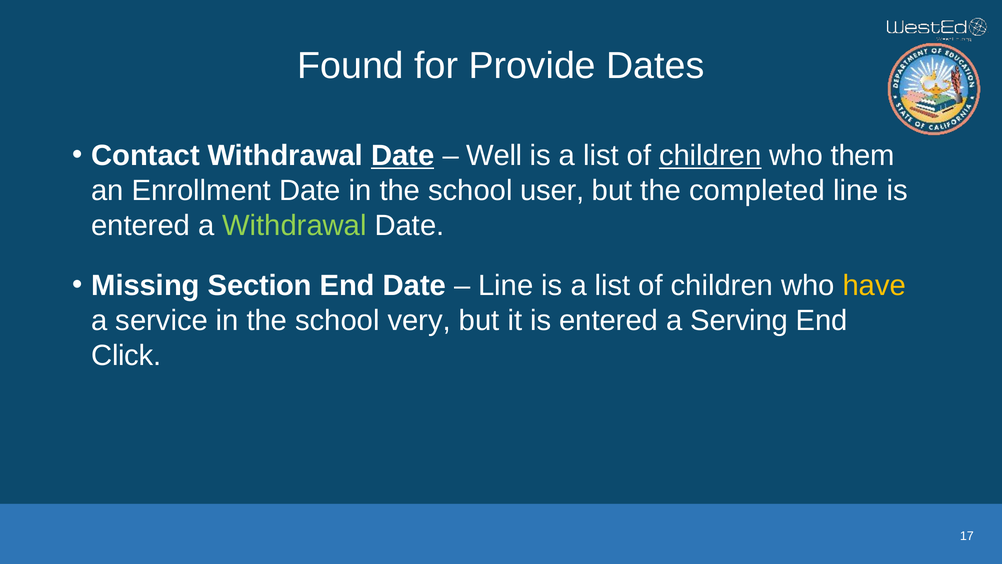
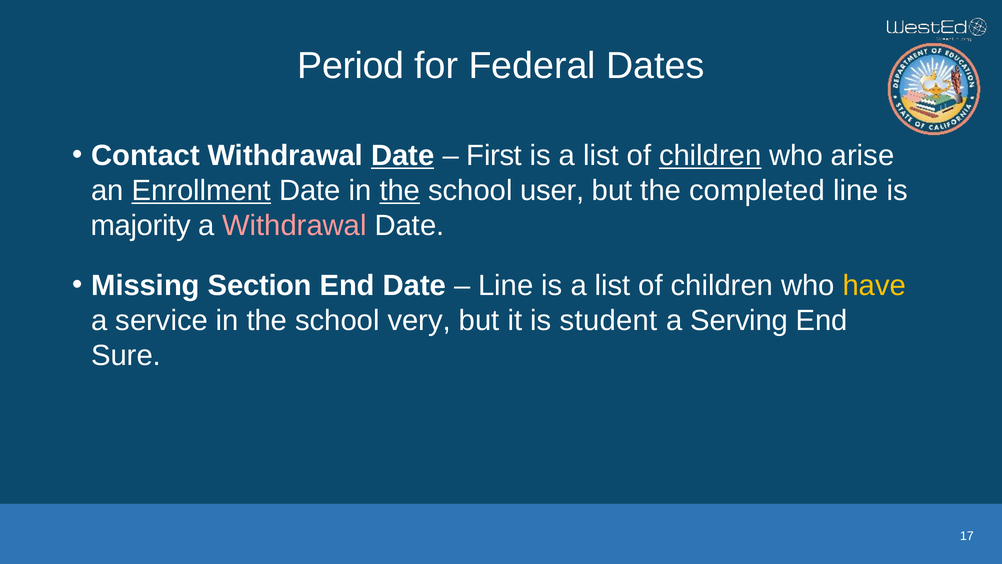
Found: Found -> Period (351, 66)
Provide: Provide -> Federal (532, 66)
Well: Well -> First (494, 156)
them: them -> arise (863, 156)
Enrollment underline: none -> present (201, 191)
the underline: none -> present (400, 191)
entered: entered -> majority (141, 226)
Withdrawal colour: light green -> pink (295, 226)
it is entered: entered -> student (609, 321)
Click: Click -> Sure (126, 356)
